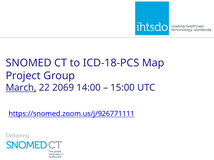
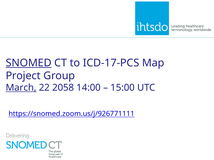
SNOMED underline: none -> present (29, 63)
ICD-18-PCS: ICD-18-PCS -> ICD-17-PCS (111, 63)
2069: 2069 -> 2058 (63, 88)
